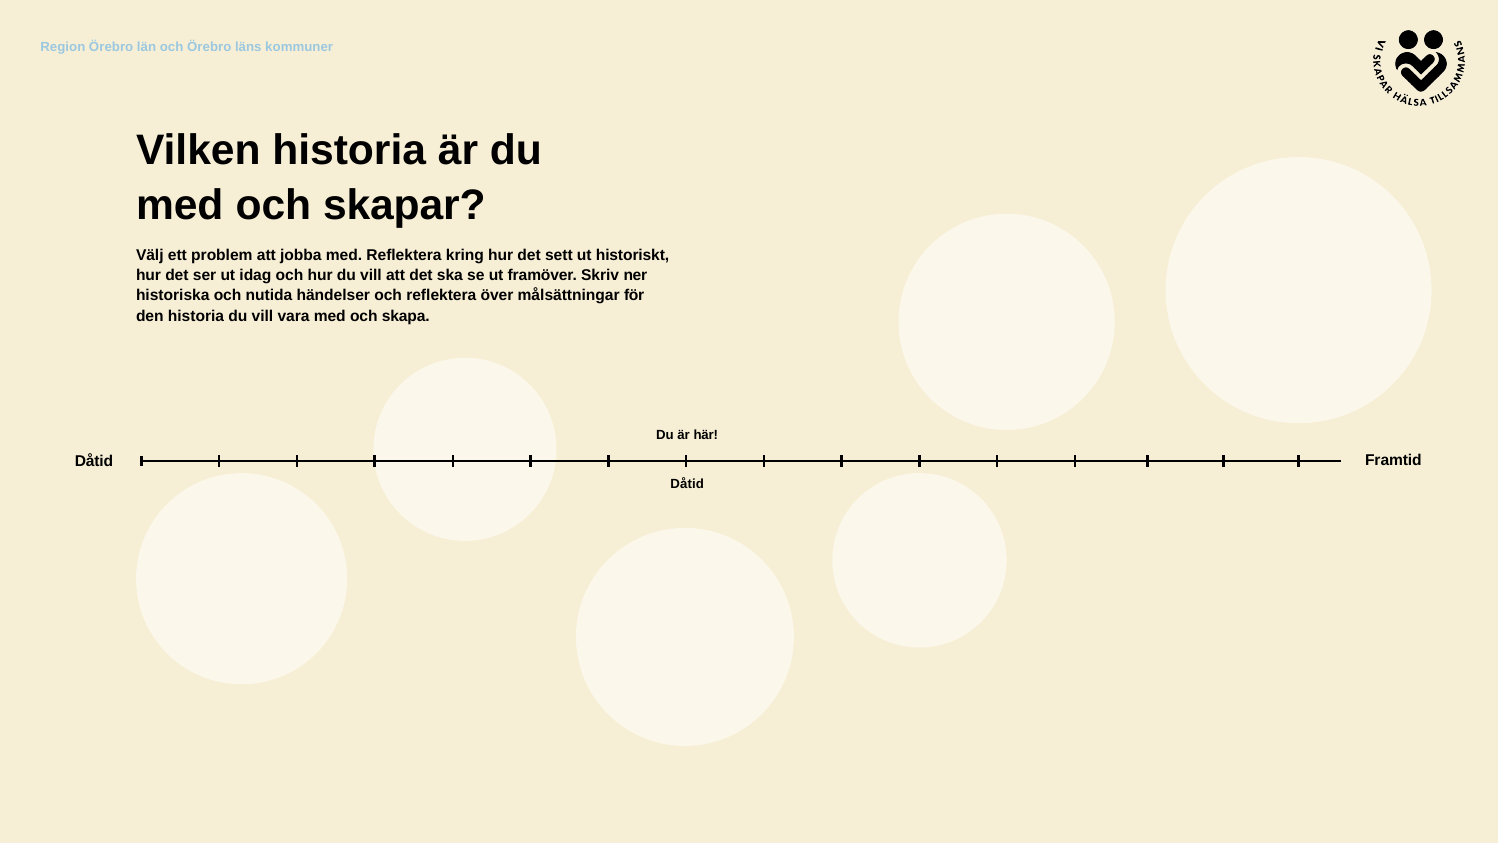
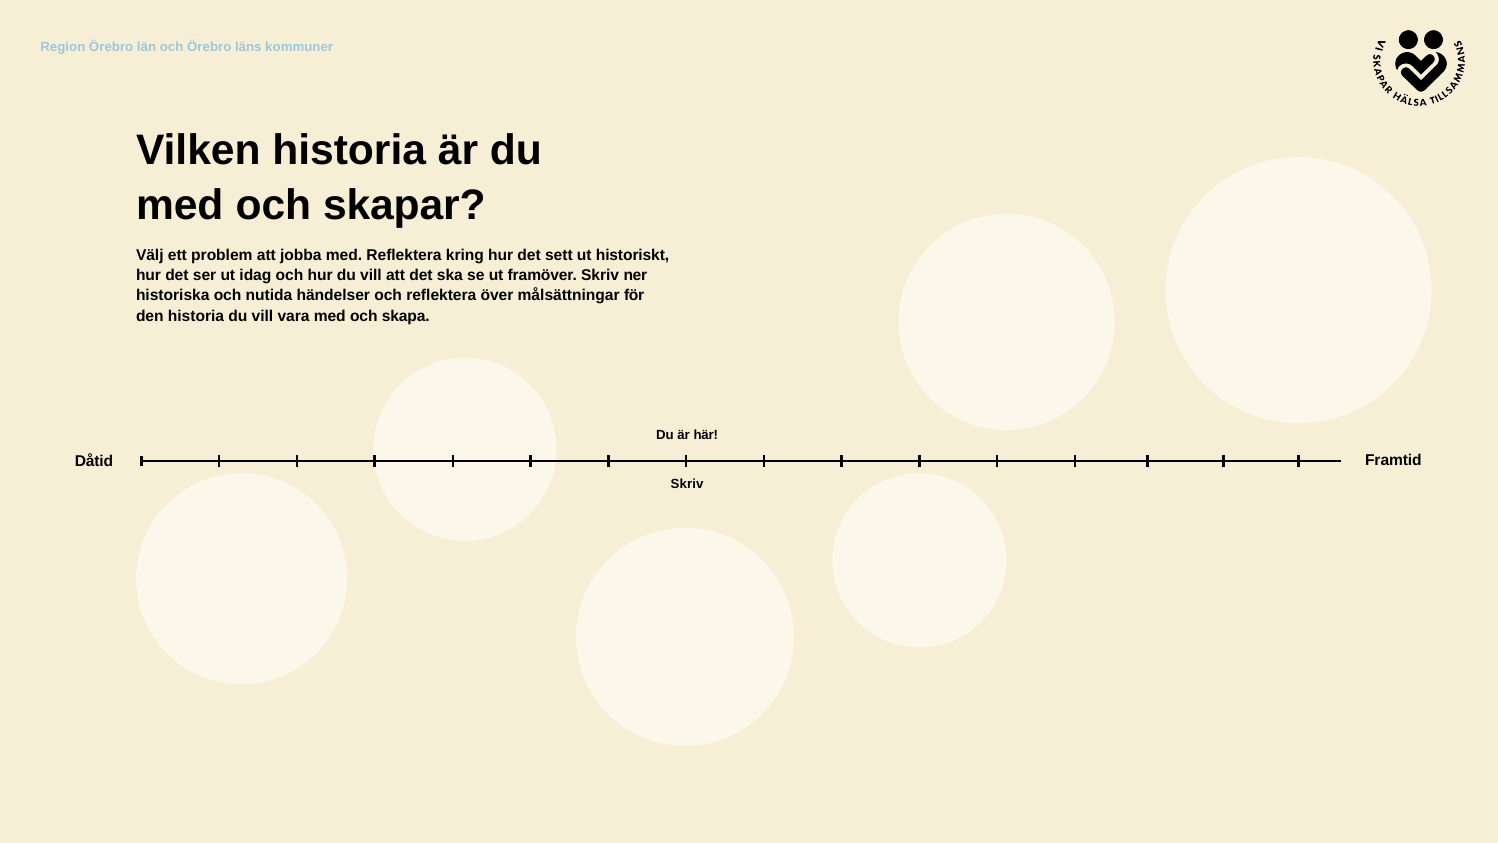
Dåtid: Dåtid -> Skriv (687, 484)
